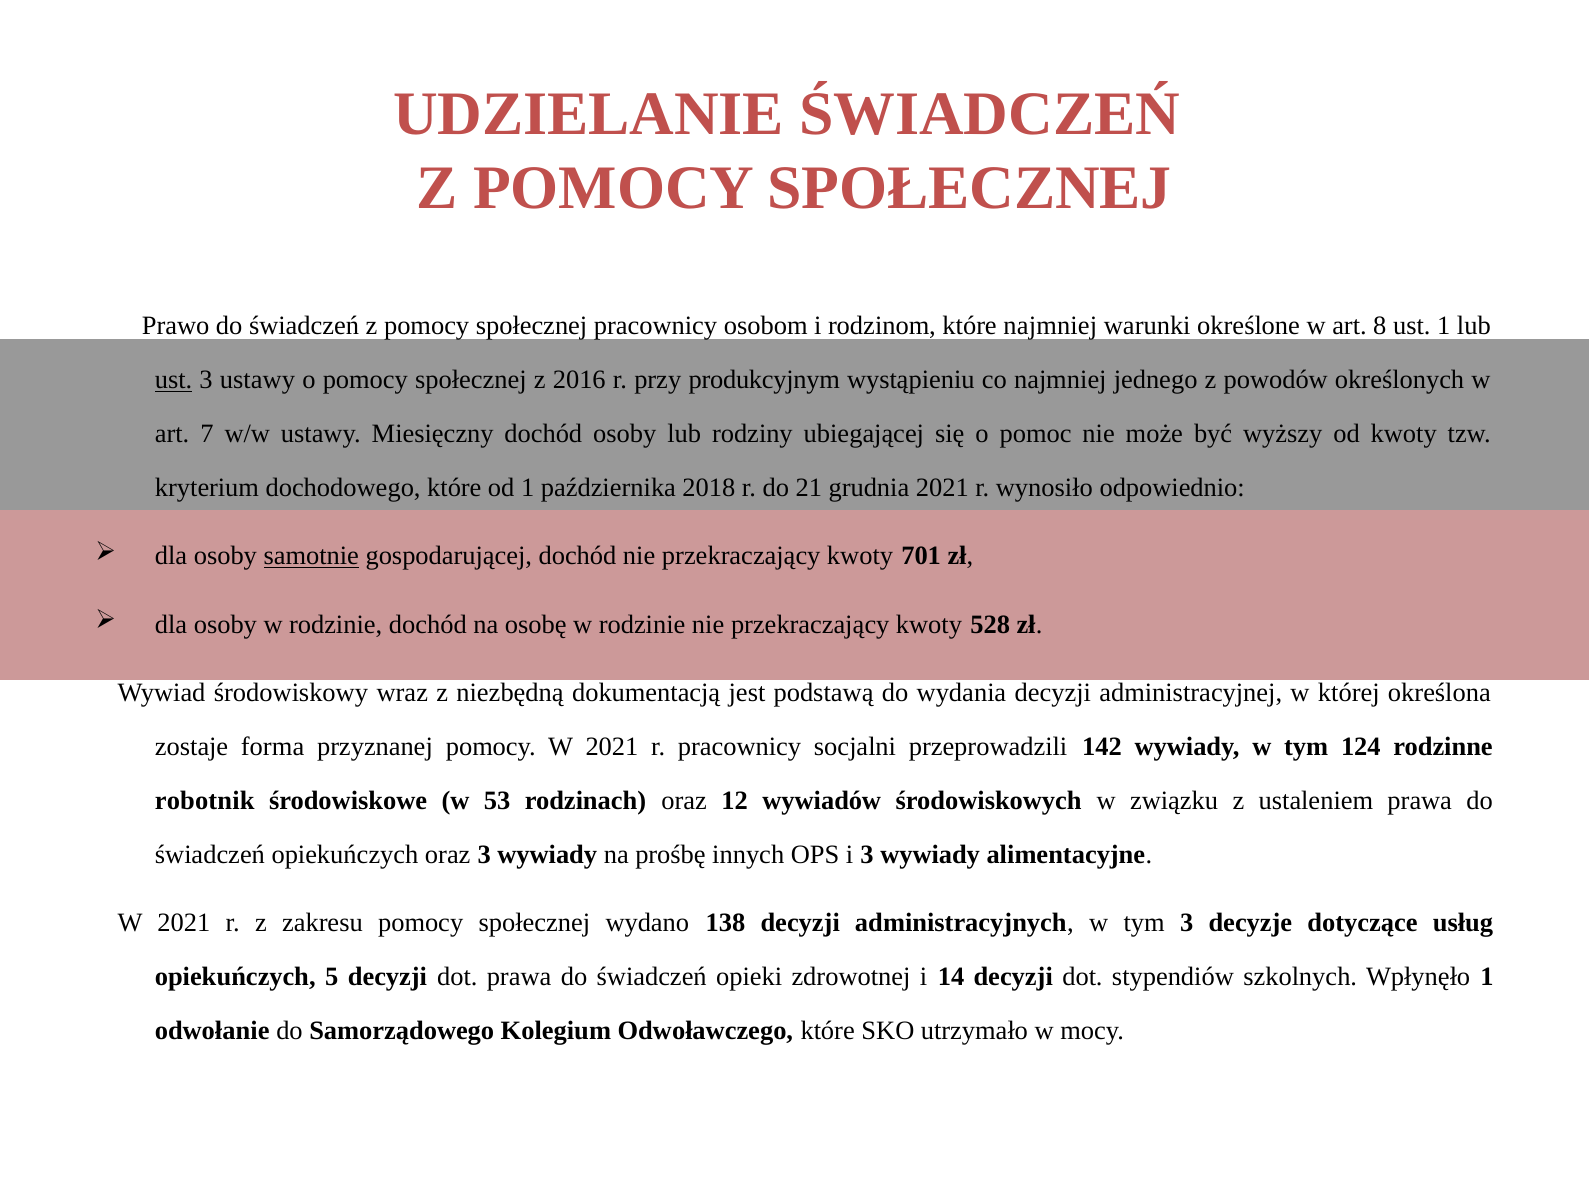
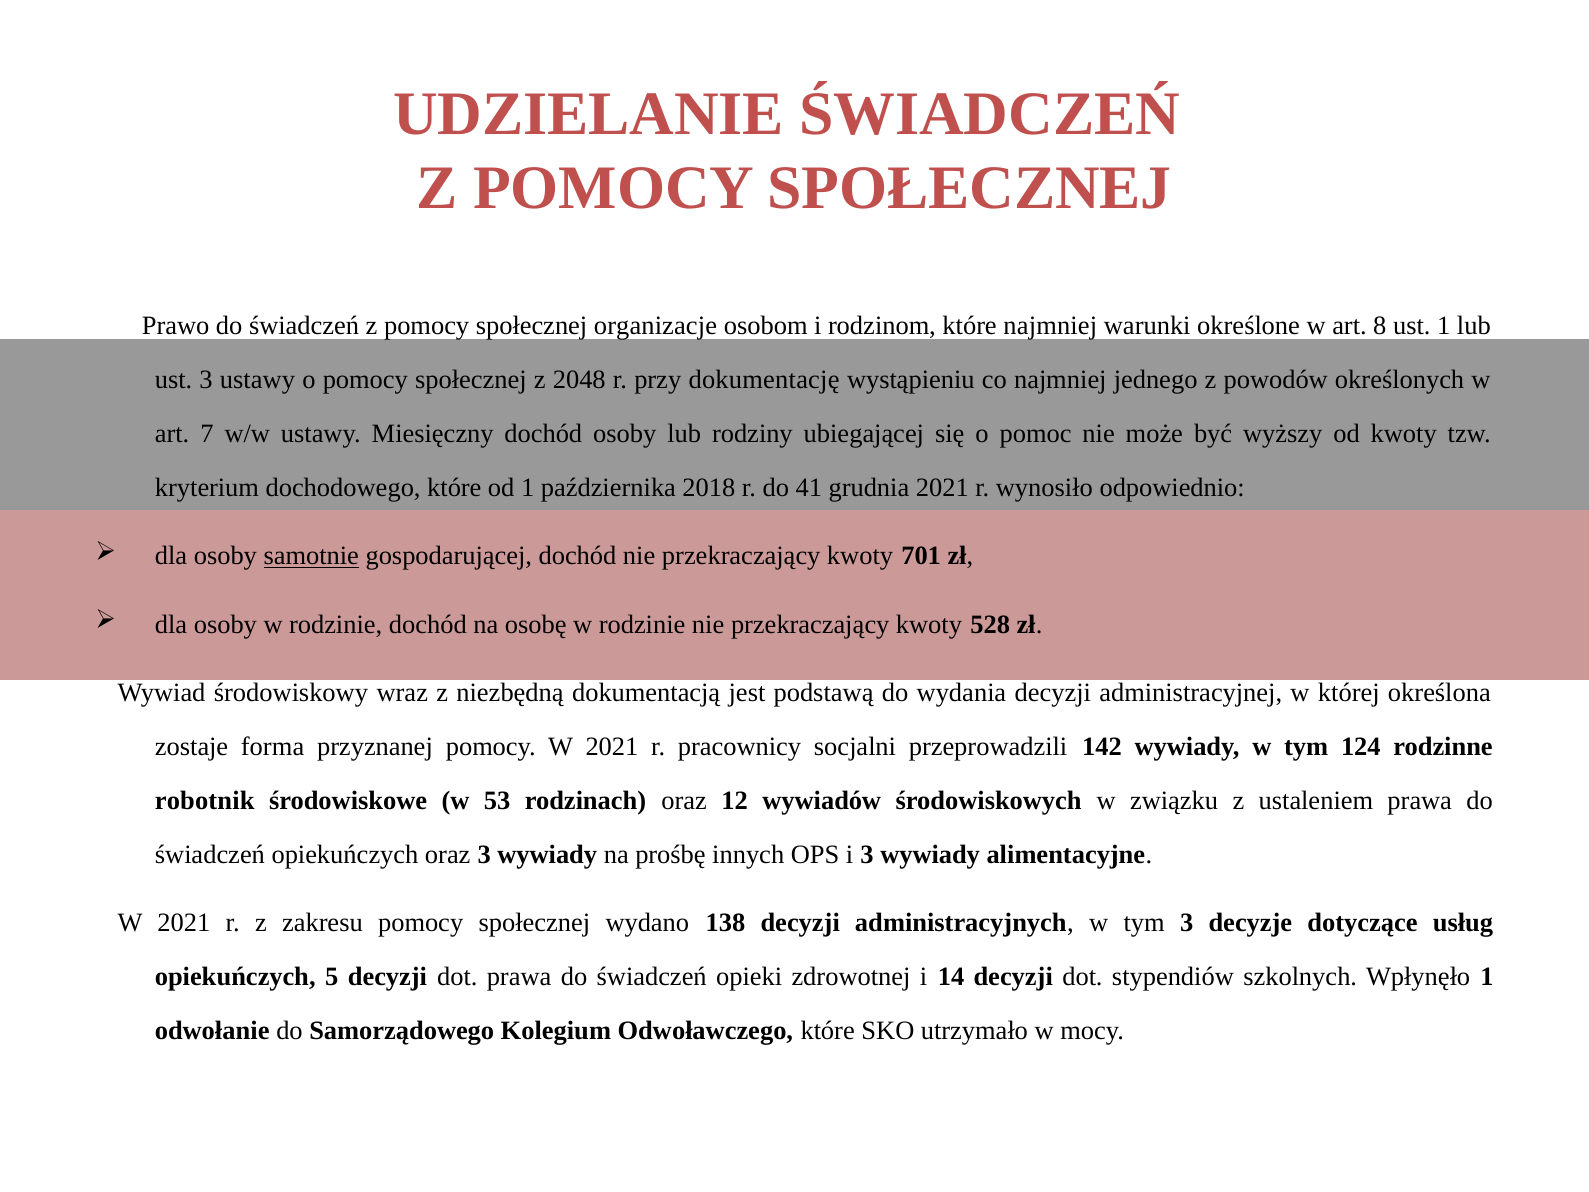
społecznej pracownicy: pracownicy -> organizacje (655, 326)
ust underline: present -> none (174, 380)
2016: 2016 -> 2048 (579, 380)
produkcyjnym: produkcyjnym -> dokumentację (764, 380)
21: 21 -> 41 (809, 488)
